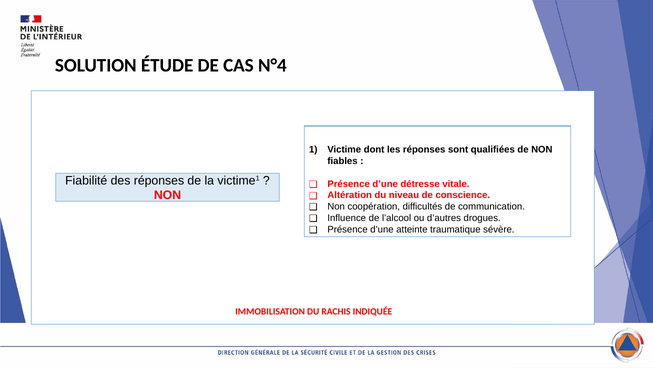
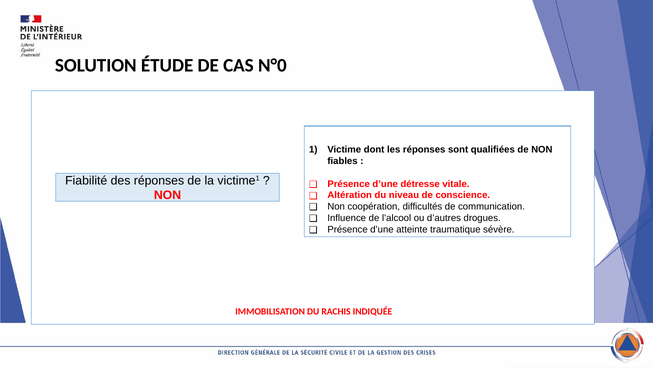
N°4: N°4 -> N°0 (272, 66)
